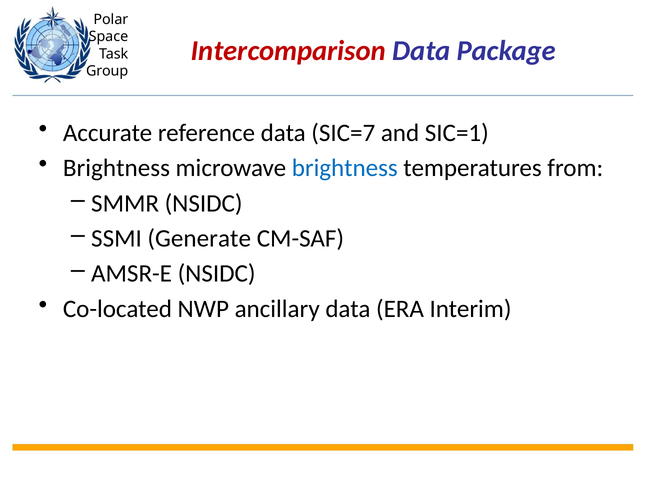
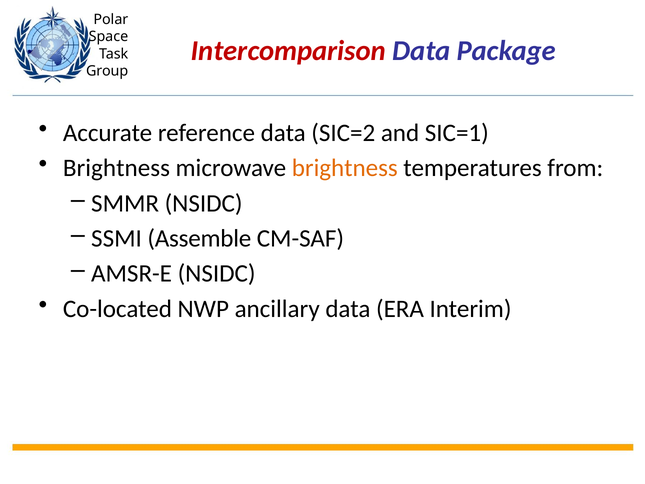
SIC=7: SIC=7 -> SIC=2 (343, 133)
brightness colour: blue -> orange (345, 168)
Generate: Generate -> Assemble (199, 238)
